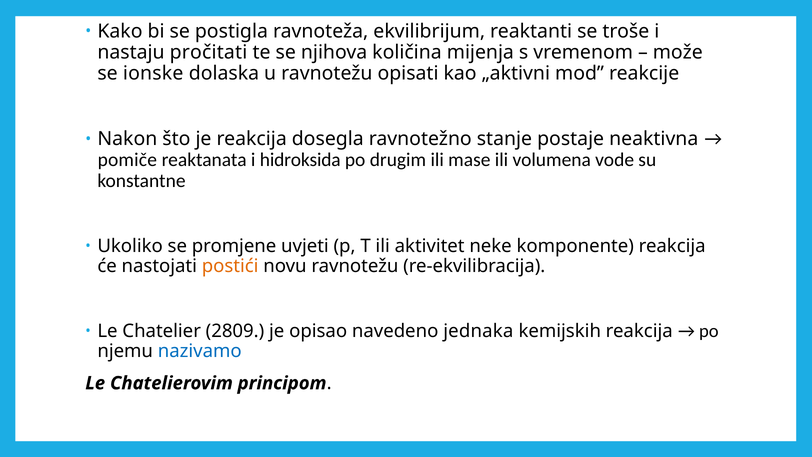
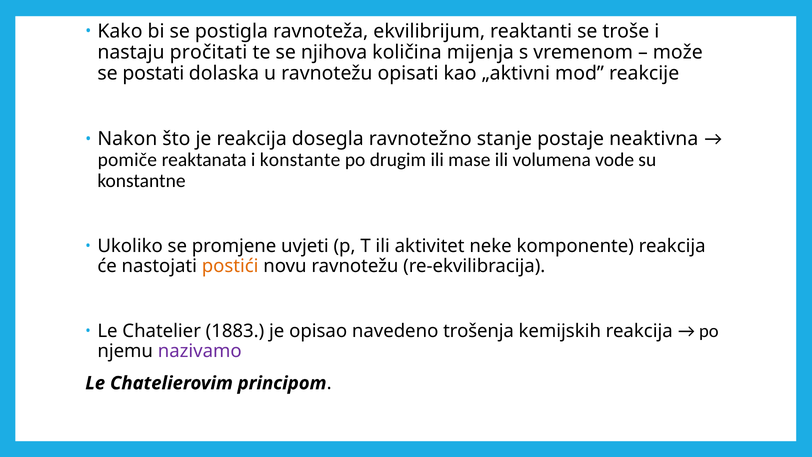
ionske: ionske -> postati (153, 73)
hidroksida: hidroksida -> konstante (300, 160)
2809: 2809 -> 1883 (235, 331)
jednaka: jednaka -> trošenja (479, 331)
nazivamo colour: blue -> purple (200, 351)
